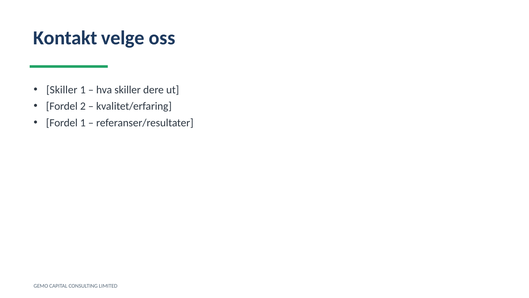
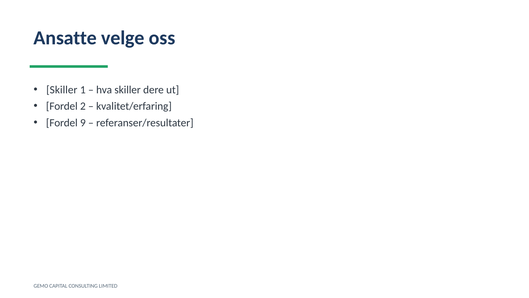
Kontakt: Kontakt -> Ansatte (65, 38)
Fordel 1: 1 -> 9 (83, 123)
